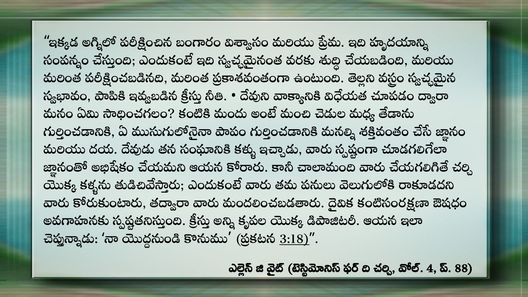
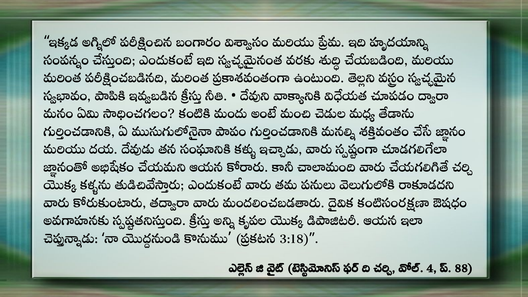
3:18 underline: present -> none (294, 238)
